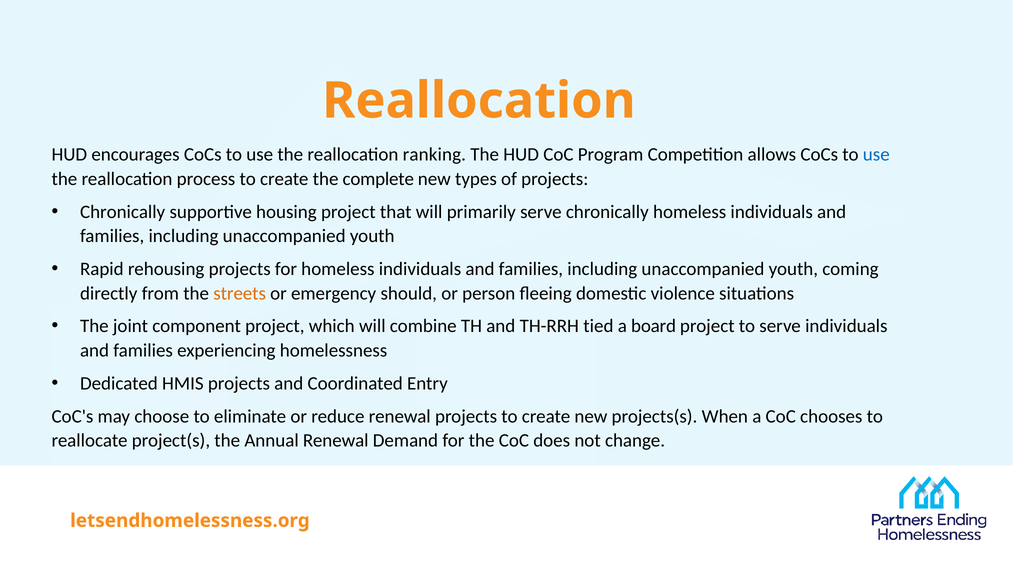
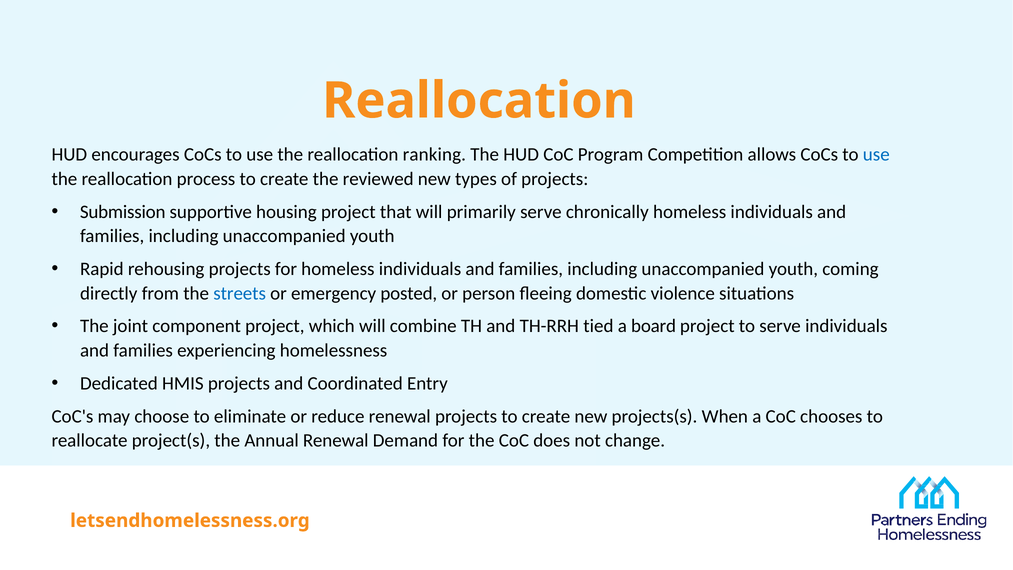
complete: complete -> reviewed (378, 179)
Chronically: Chronically -> Submission (123, 212)
streets colour: orange -> blue (240, 293)
should: should -> posted (409, 293)
